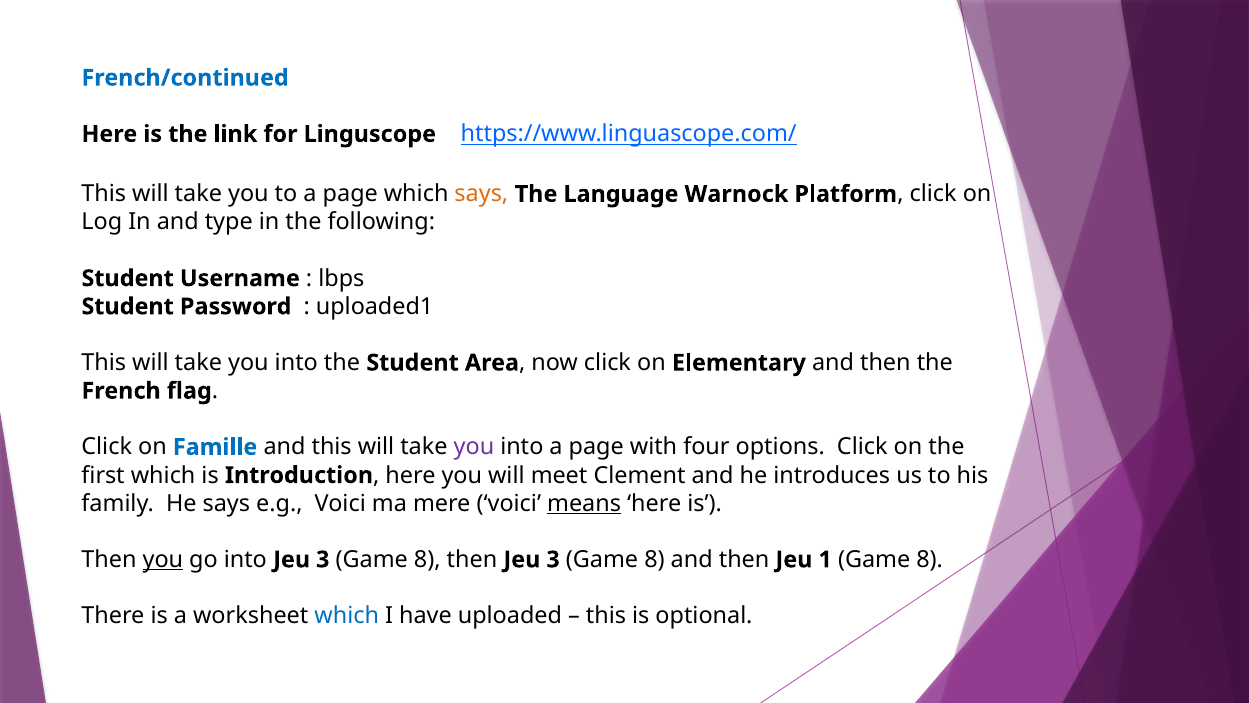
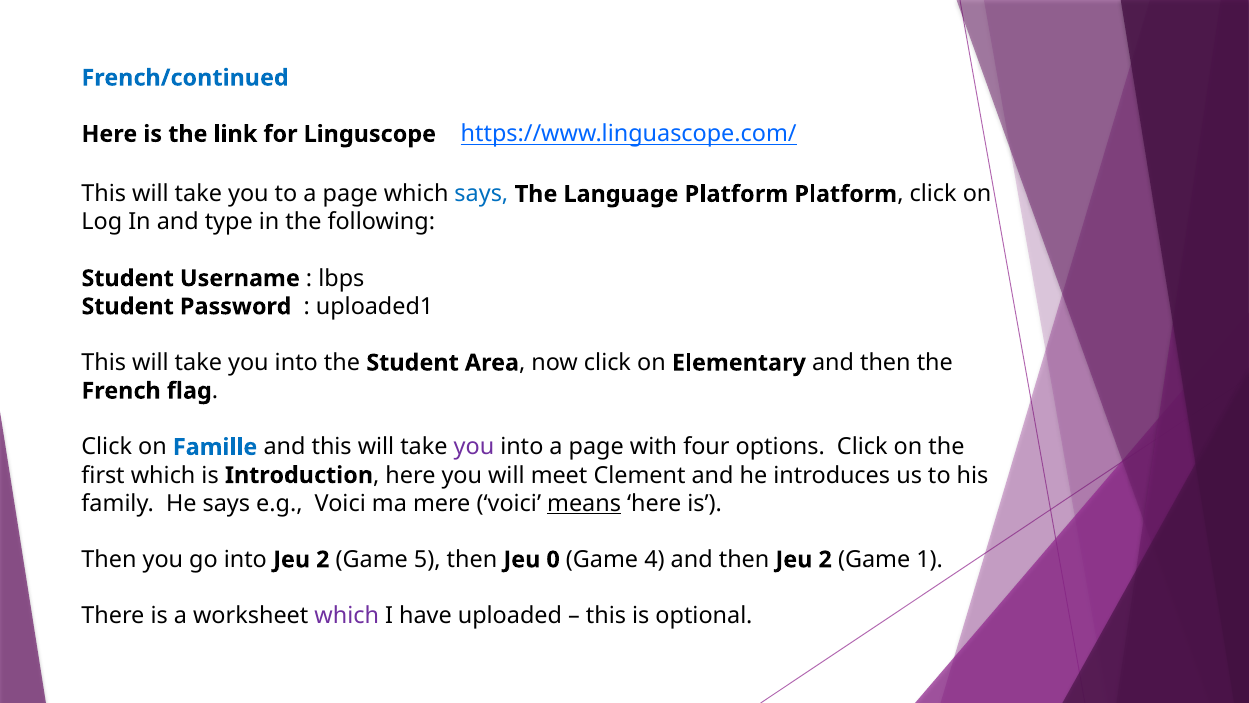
says colour: orange -> blue (481, 194)
Language Warnock: Warnock -> Platform (736, 194)
you underline: present -> none (163, 559)
into Jeu 3: 3 -> 2 (323, 559)
8: 8 -> 5 (427, 559)
then Jeu 3: 3 -> 0 (553, 559)
8: 8 -> 4 (654, 559)
then Jeu 1: 1 -> 2 (825, 559)
8: 8 -> 1 (930, 559)
which colour: blue -> purple (347, 615)
